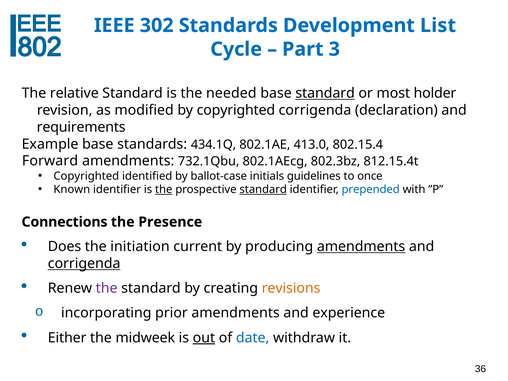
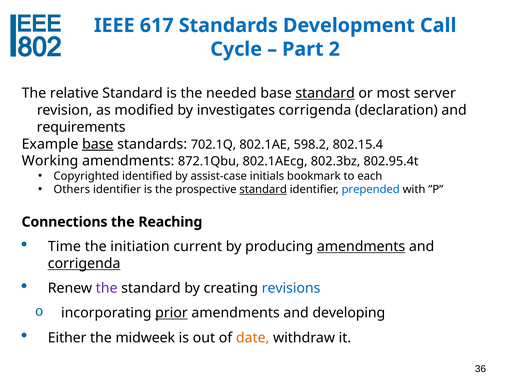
302: 302 -> 617 (157, 25)
List: List -> Call (438, 25)
3: 3 -> 2 (334, 49)
holder: holder -> server (435, 93)
by copyrighted: copyrighted -> investigates (236, 110)
base underline: none -> present (98, 144)
434.1Q: 434.1Q -> 702.1Q (213, 145)
413.0: 413.0 -> 598.2 (311, 145)
Forward: Forward -> Working (50, 161)
732.1Qbu: 732.1Qbu -> 872.1Qbu (209, 161)
812.15.4t: 812.15.4t -> 802.95.4t (391, 161)
ballot-case: ballot-case -> assist-case (219, 176)
guidelines: guidelines -> bookmark (314, 176)
once: once -> each (370, 176)
Known: Known -> Others (72, 190)
the underline: present -> none (164, 190)
Presence: Presence -> Reaching (170, 222)
Does: Does -> Time (64, 247)
revisions colour: orange -> blue (291, 288)
prior underline: none -> present (171, 313)
experience: experience -> developing (349, 313)
out underline: present -> none (204, 338)
date colour: blue -> orange (253, 338)
